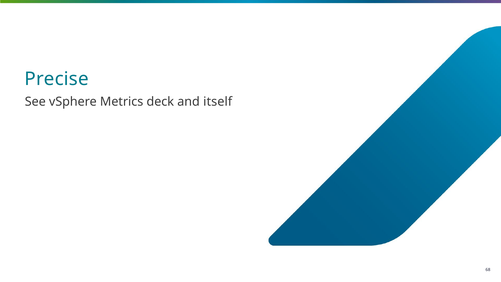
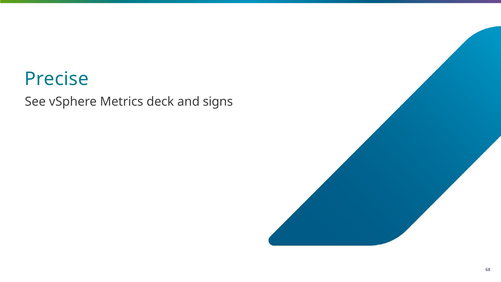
itself: itself -> signs (218, 102)
